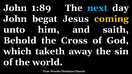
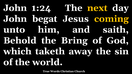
1:89: 1:89 -> 1:24 (41, 8)
next colour: light blue -> yellow (97, 8)
Cross: Cross -> Bring (74, 41)
